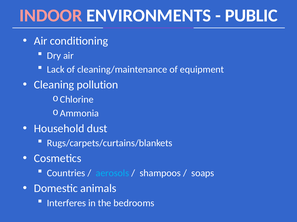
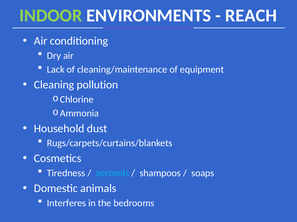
INDOOR colour: pink -> light green (51, 16)
PUBLIC: PUBLIC -> REACH (251, 16)
Countries: Countries -> Tiredness (66, 174)
